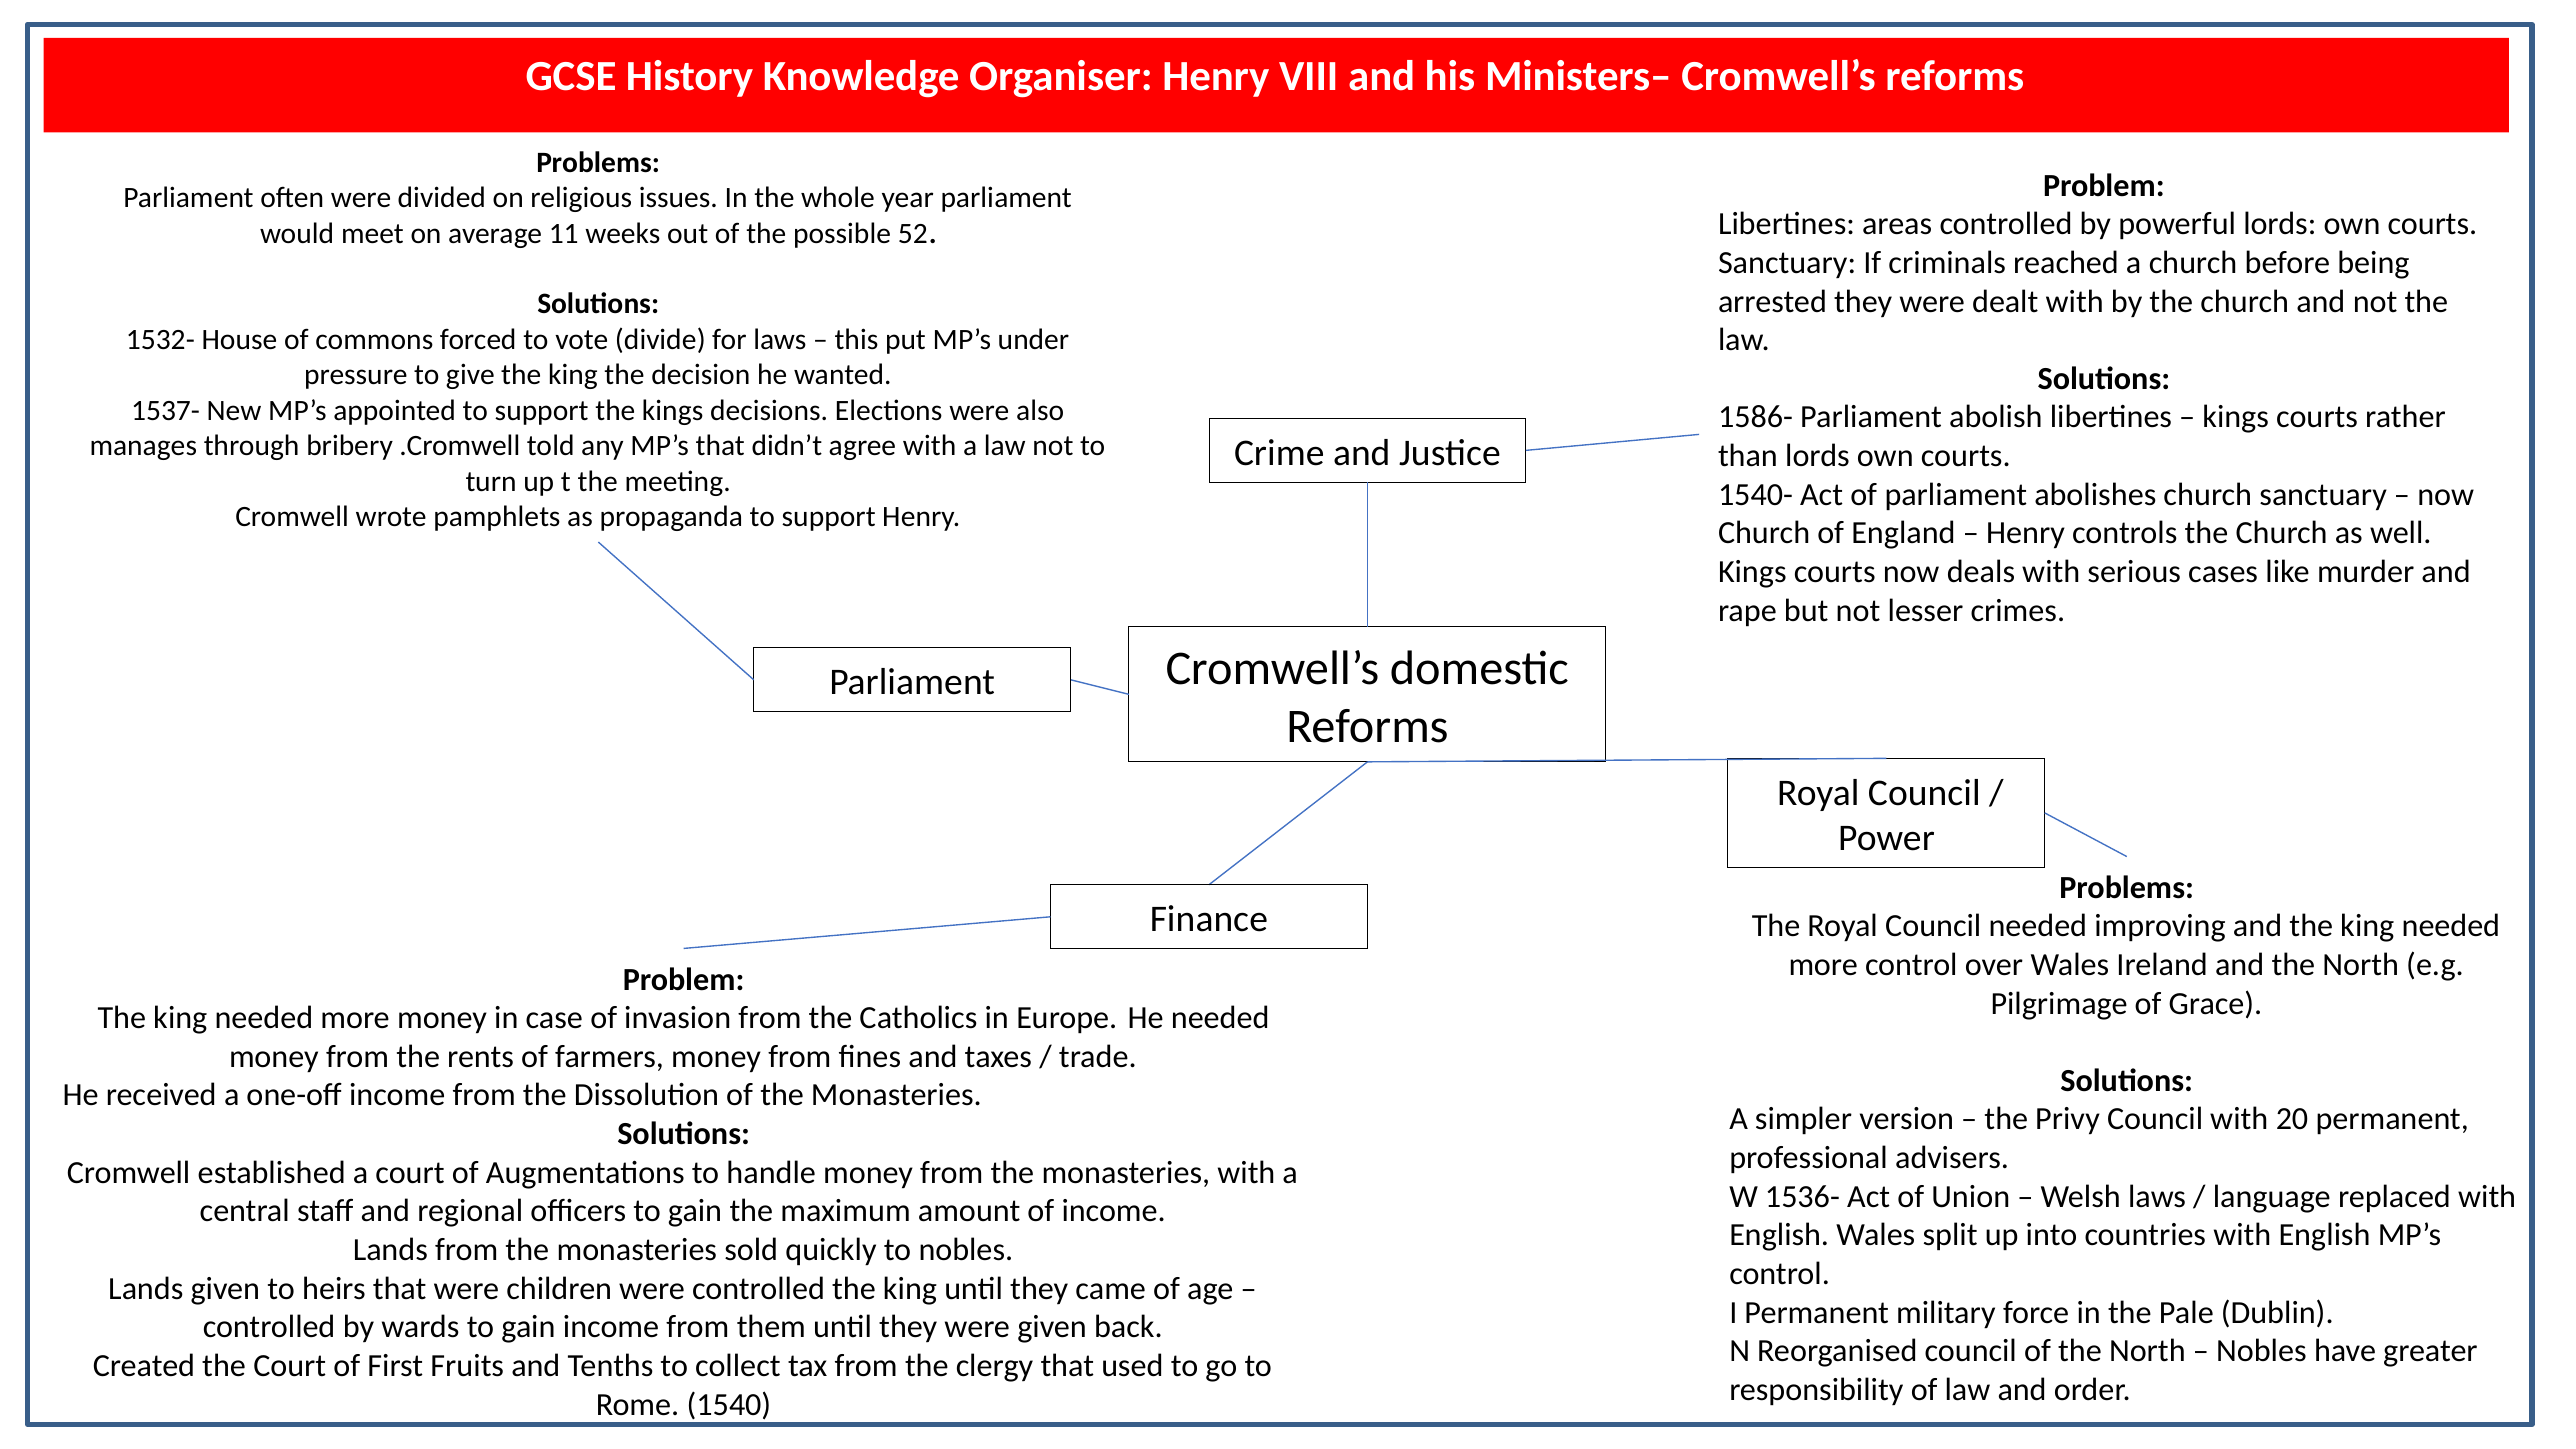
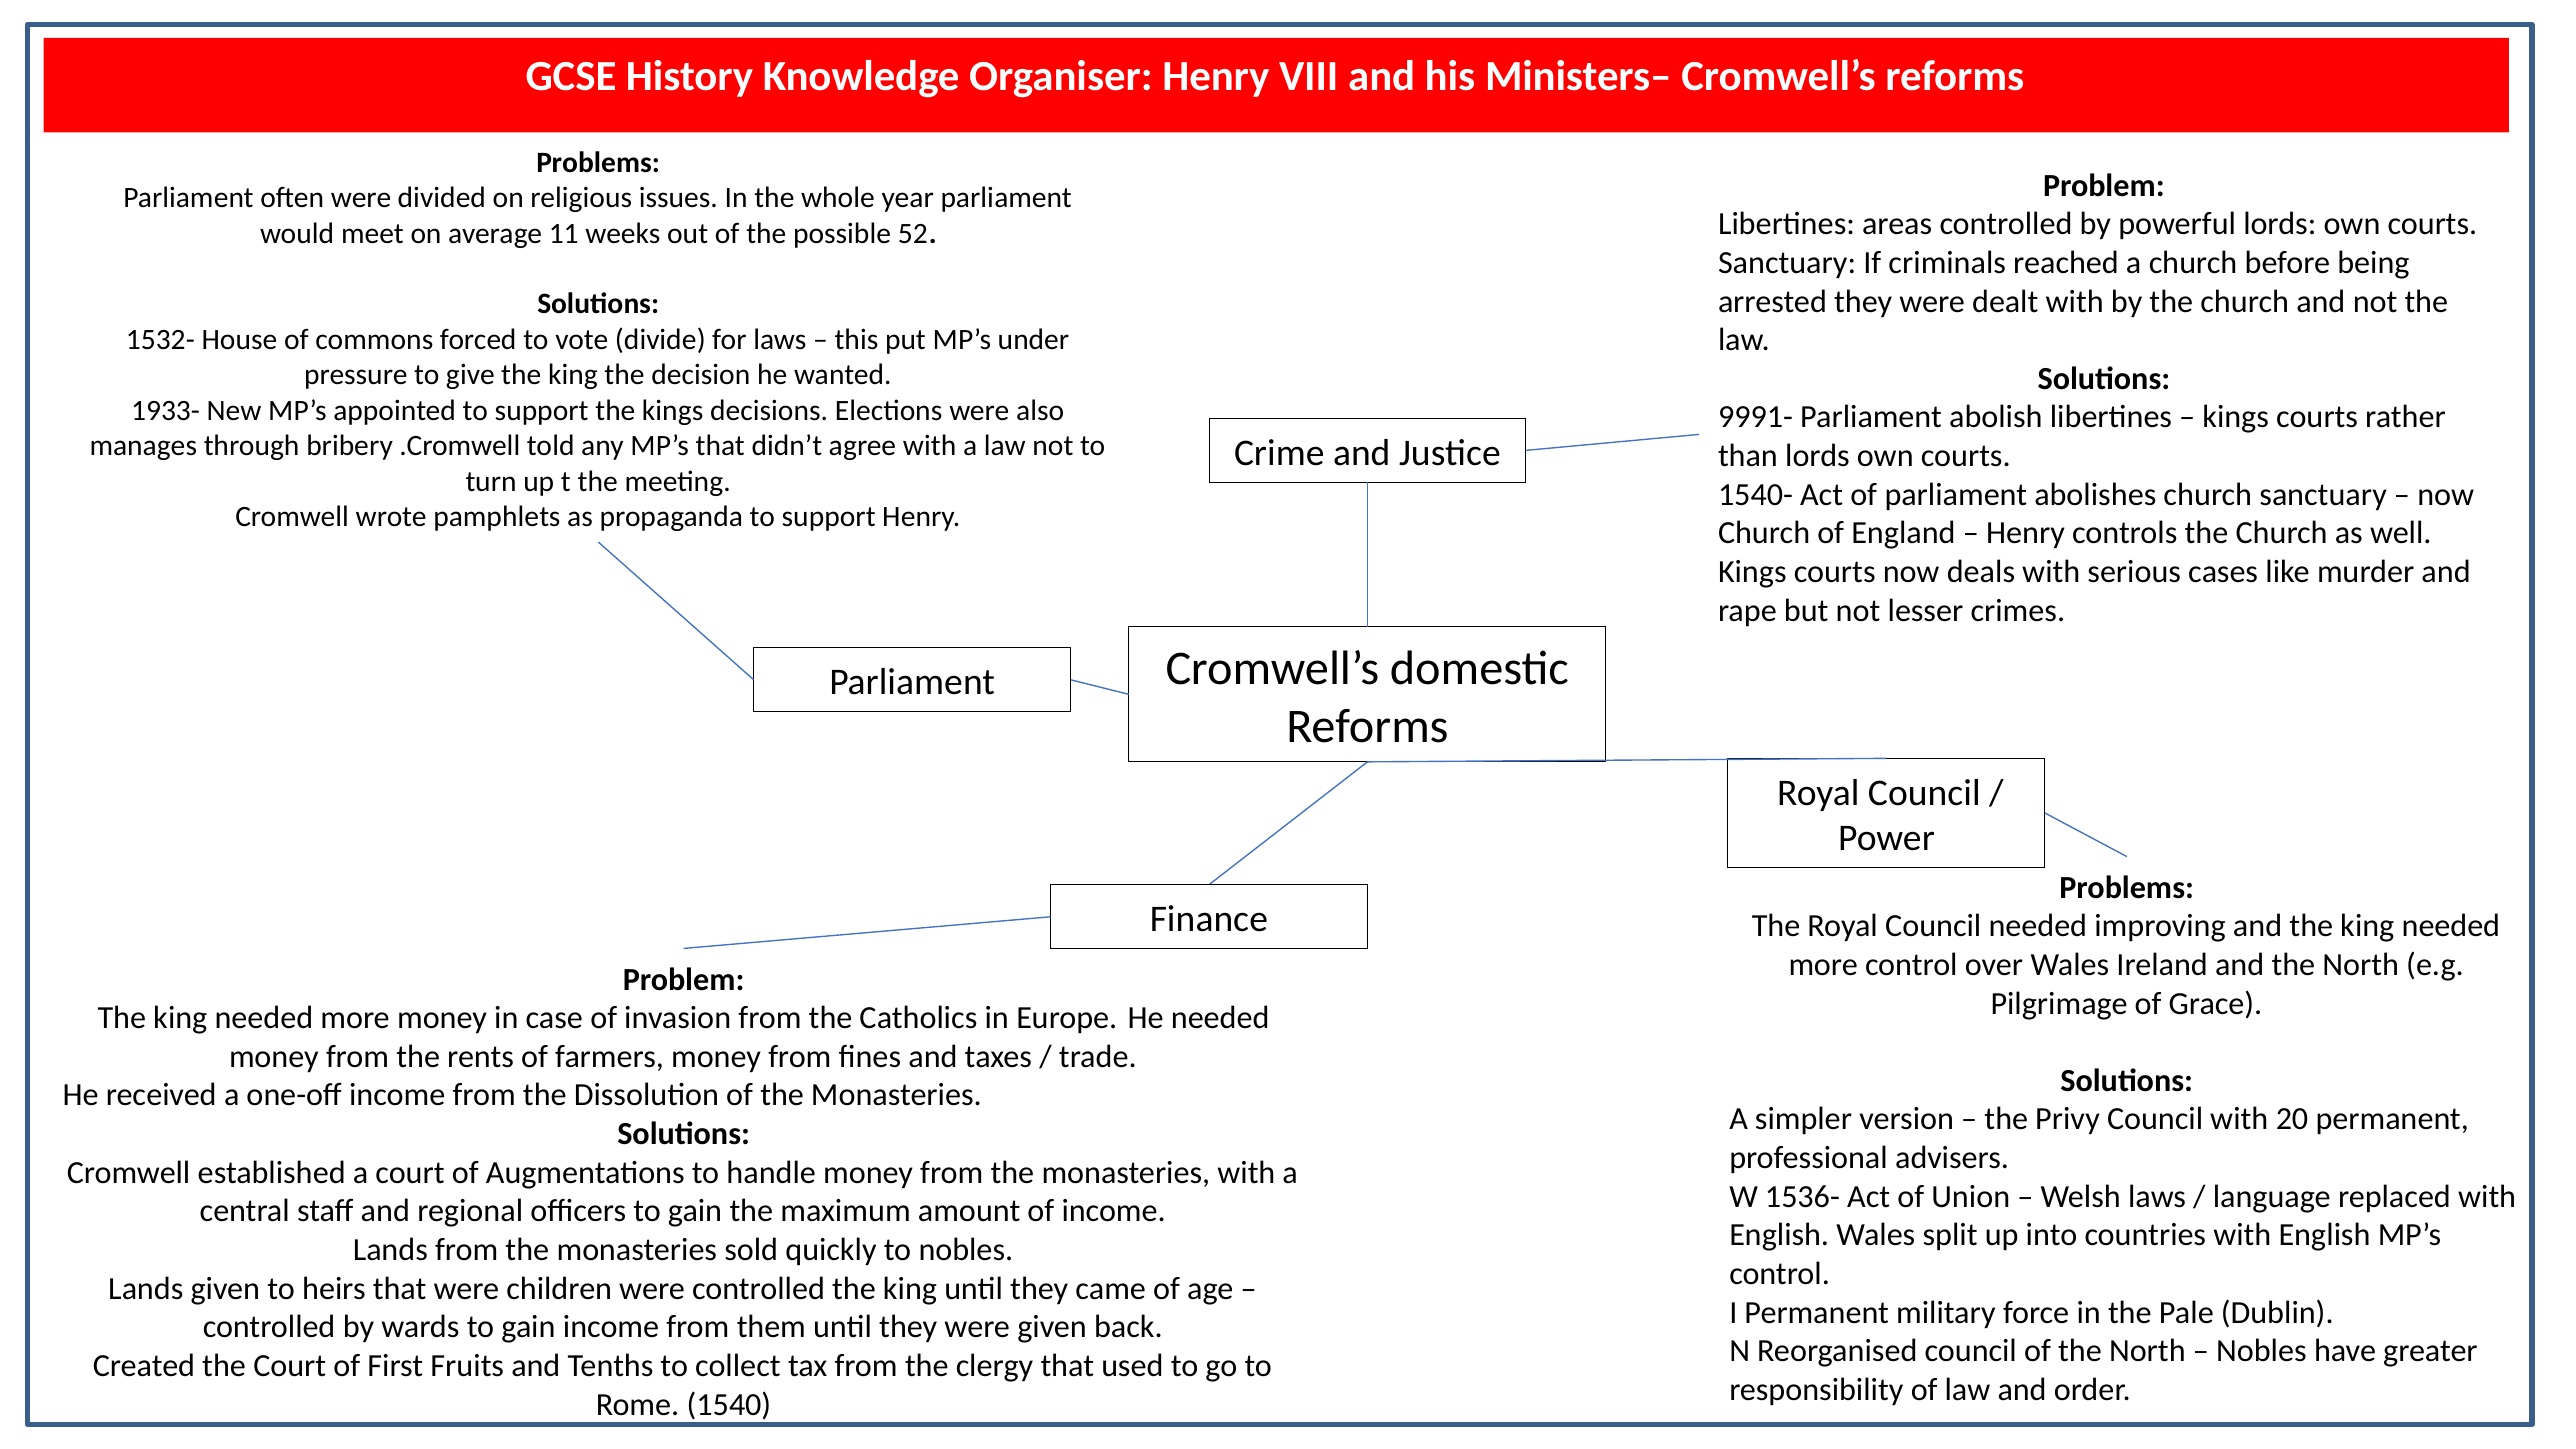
1537-: 1537- -> 1933- (166, 411)
1586-: 1586- -> 9991- (1756, 417)
